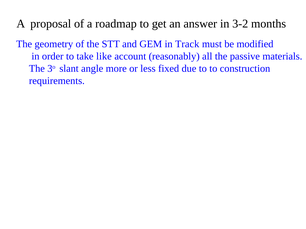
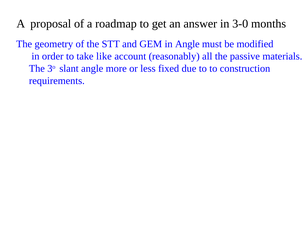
3-2: 3-2 -> 3-0 (240, 24)
in Track: Track -> Angle (187, 44)
